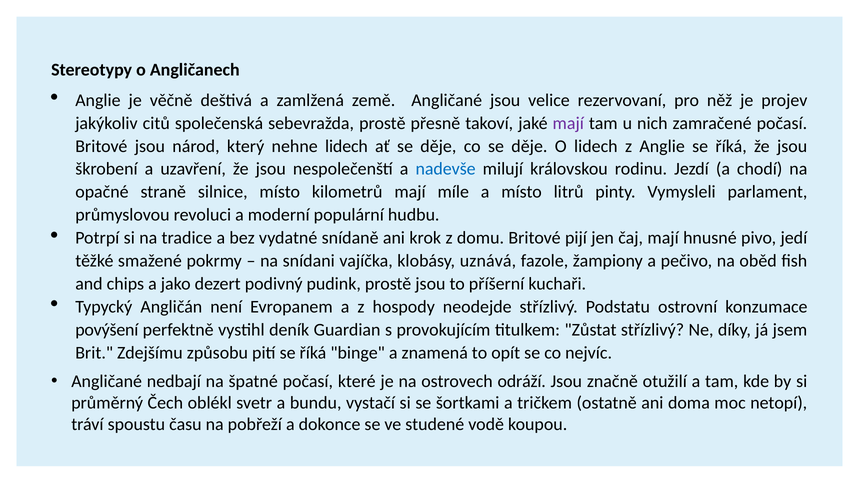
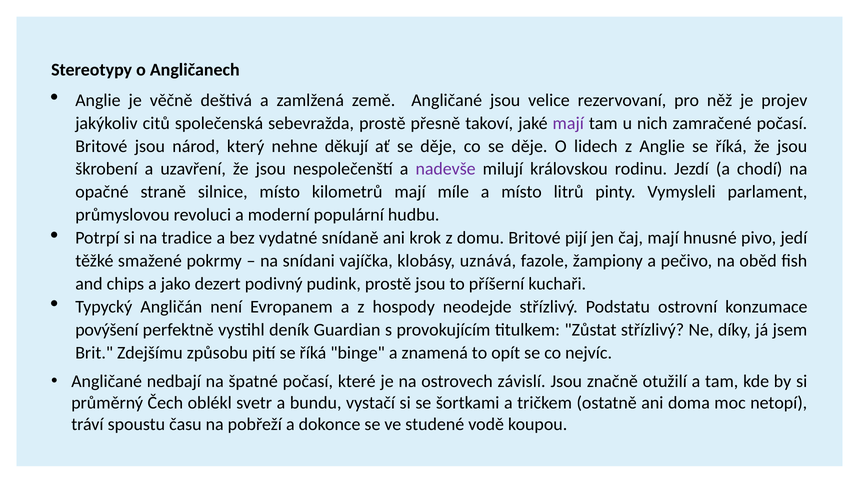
nehne lidech: lidech -> děkují (346, 146)
nadevše colour: blue -> purple (446, 169)
odráží: odráží -> závislí (522, 382)
